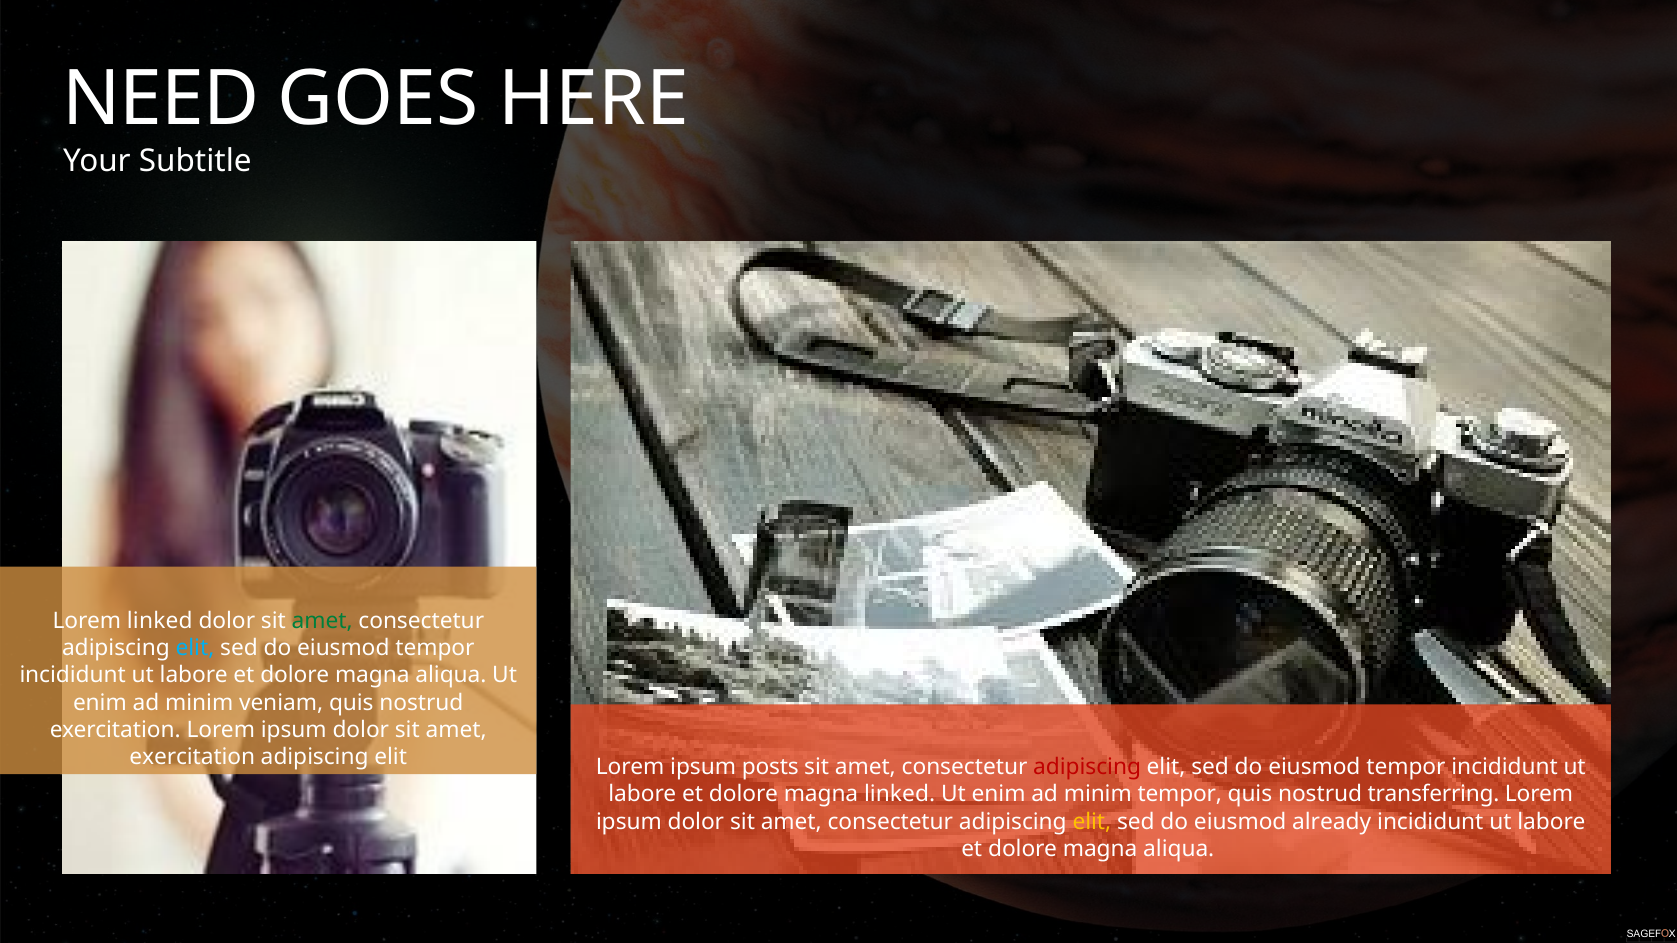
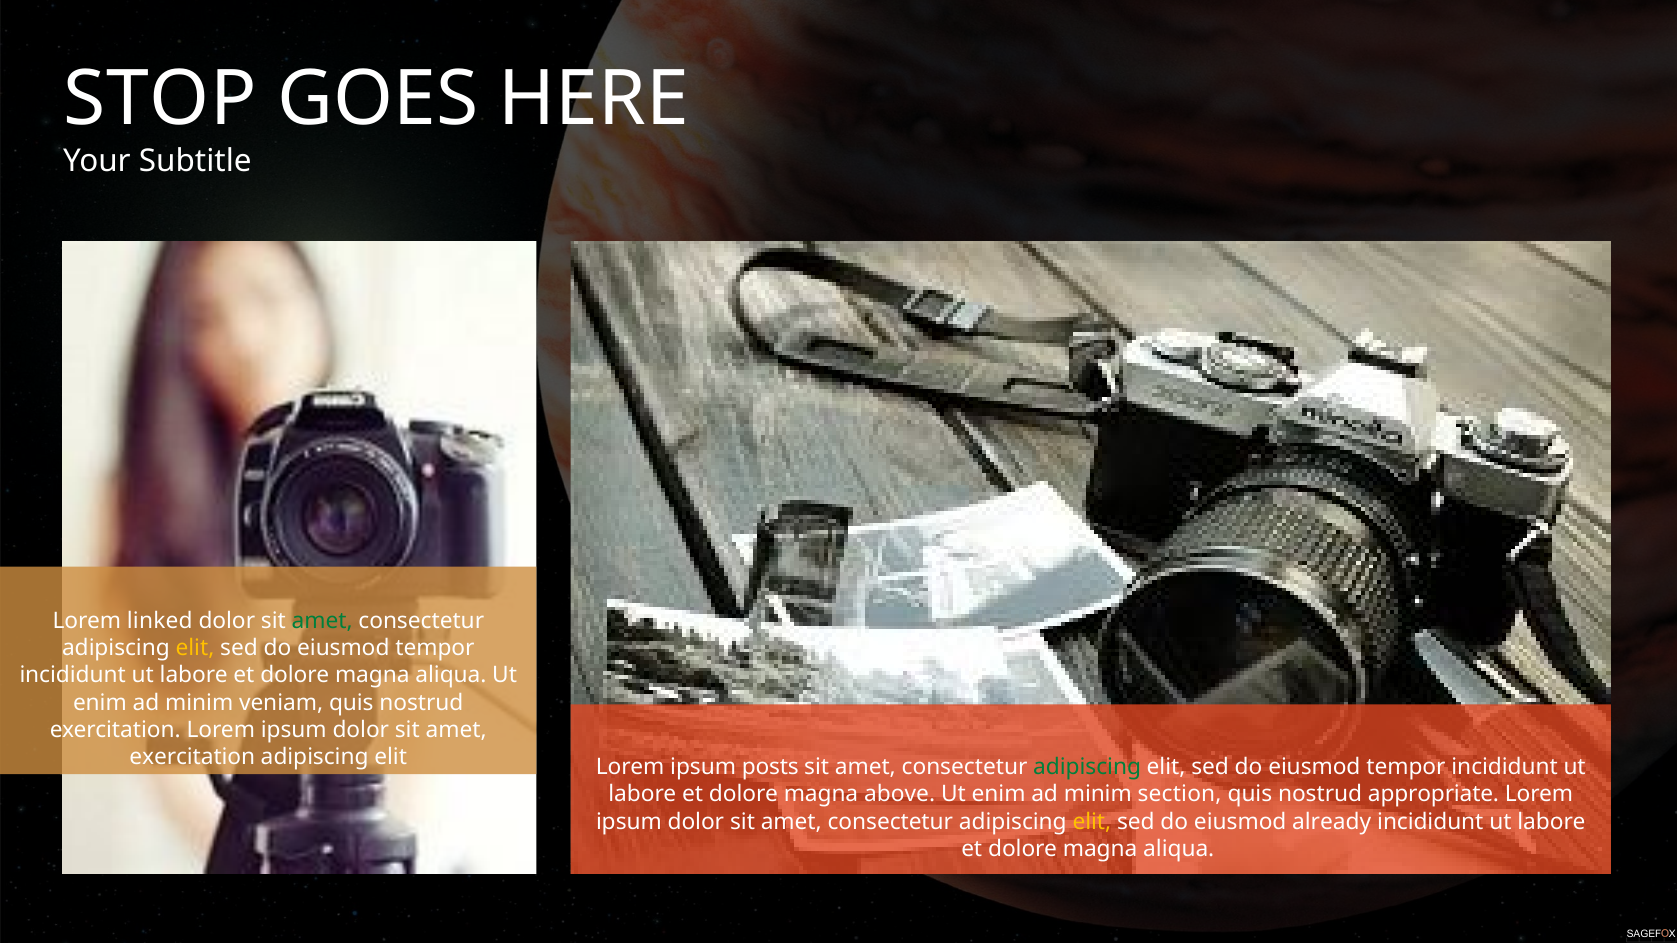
NEED: NEED -> STOP (160, 100)
elit colour: light blue -> yellow (195, 648)
adipiscing colour: red -> green (1087, 767)
magna linked: linked -> above (900, 795)
minim tempor: tempor -> section (1180, 795)
transferring: transferring -> appropriate (1434, 795)
